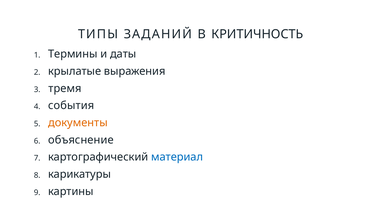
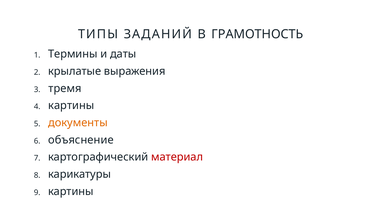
КРИТИЧНОСТЬ: КРИТИЧНОСТЬ -> ГРАМОТНОСТЬ (257, 34)
события: события -> картины (71, 106)
материал colour: blue -> red (177, 157)
